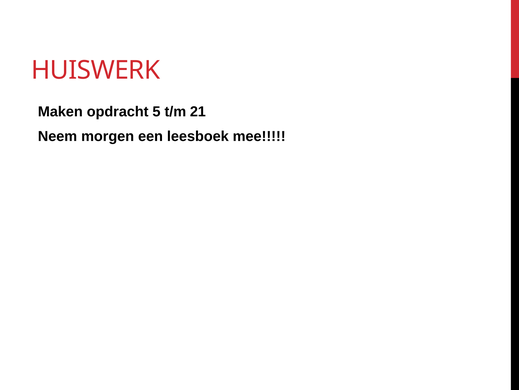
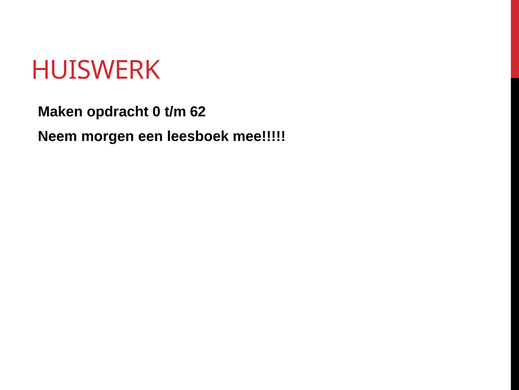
5: 5 -> 0 (156, 112)
21: 21 -> 62 (198, 112)
